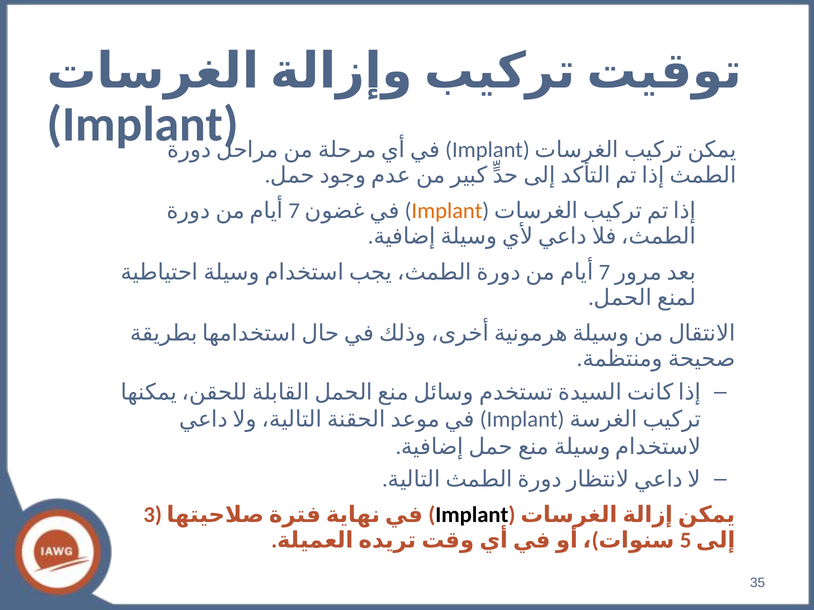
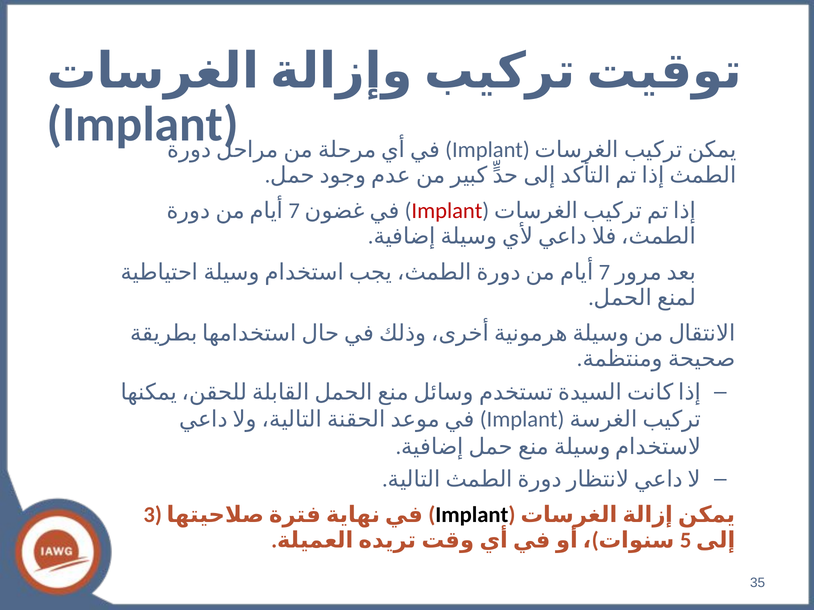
Implant colour: orange -> red (447, 211)
